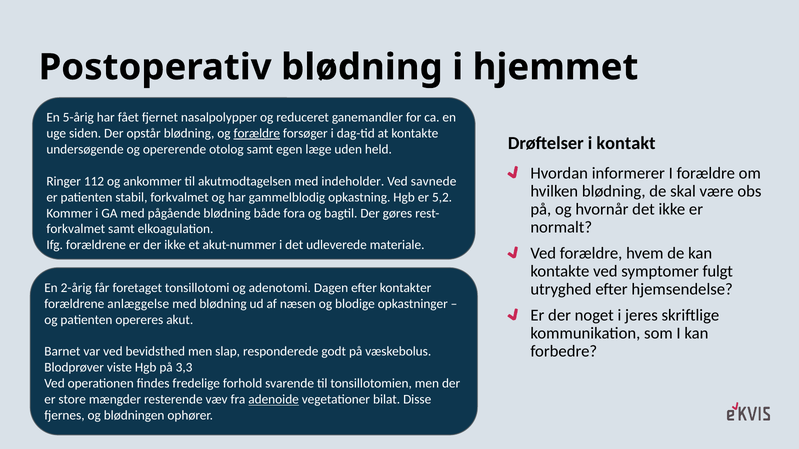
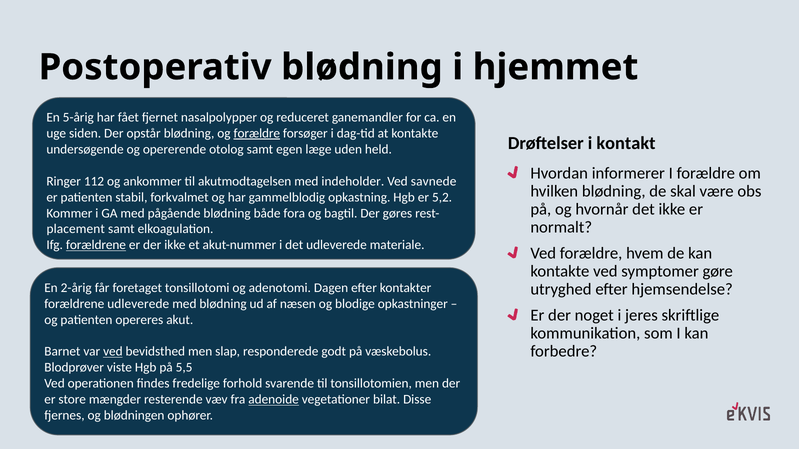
forkvalmet: forkvalmet -> placement (76, 229)
forældrene underline: none -> present (96, 245)
fulgt: fulgt -> gøre (718, 272)
forældrene anlæggelse: anlæggelse -> udleverede (138, 304)
ved underline: none -> present (113, 352)
3,3: 3,3 -> 5,5 (184, 368)
